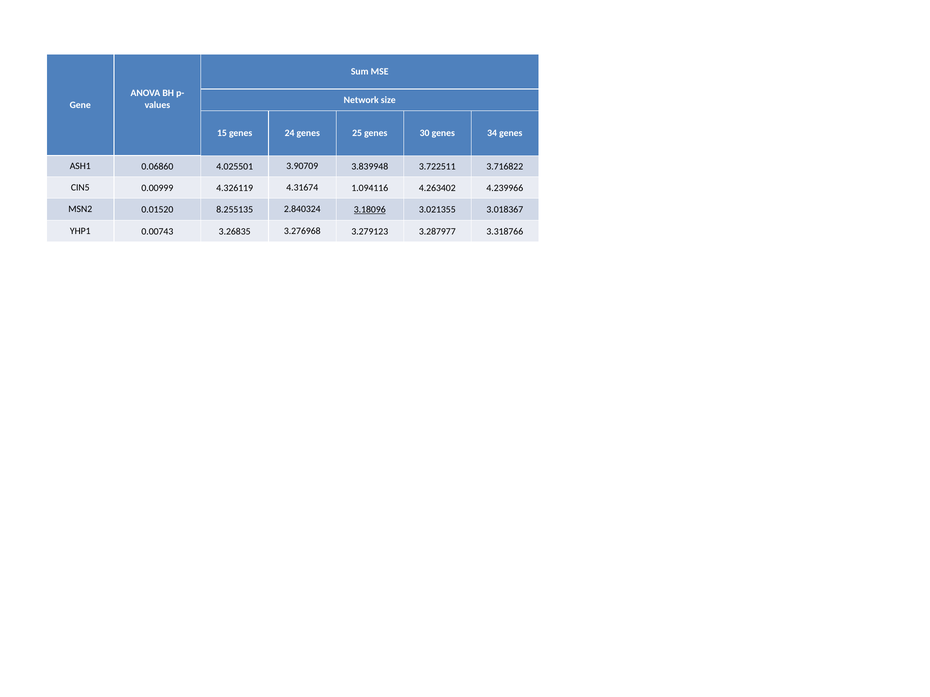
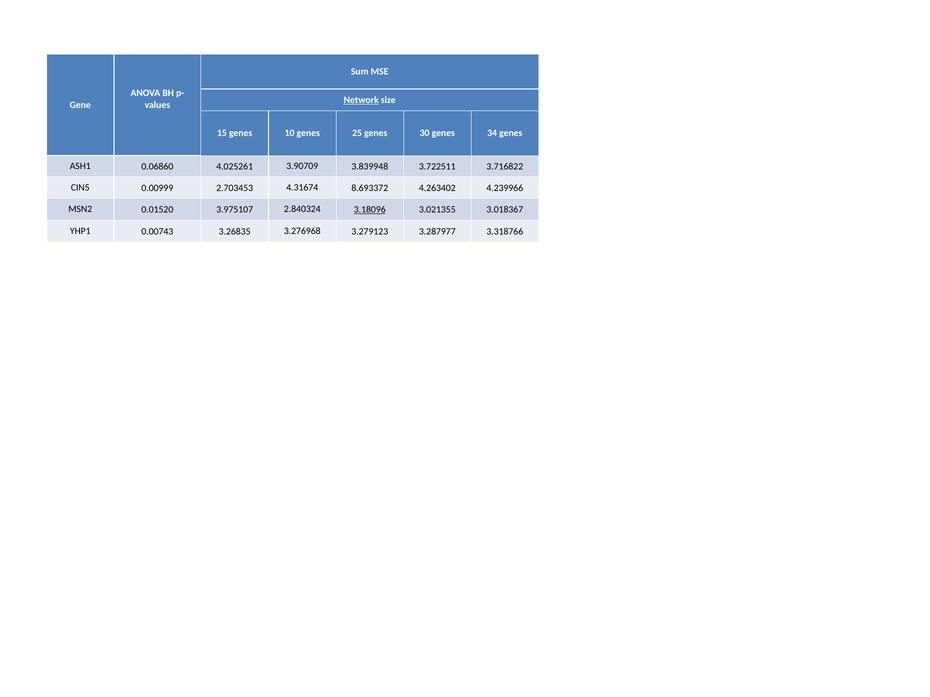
Network underline: none -> present (361, 100)
24: 24 -> 10 (290, 133)
4.025501: 4.025501 -> 4.025261 (235, 167)
4.326119: 4.326119 -> 2.703453 (235, 188)
1.094116: 1.094116 -> 8.693372 (370, 188)
8.255135: 8.255135 -> 3.975107 (235, 210)
